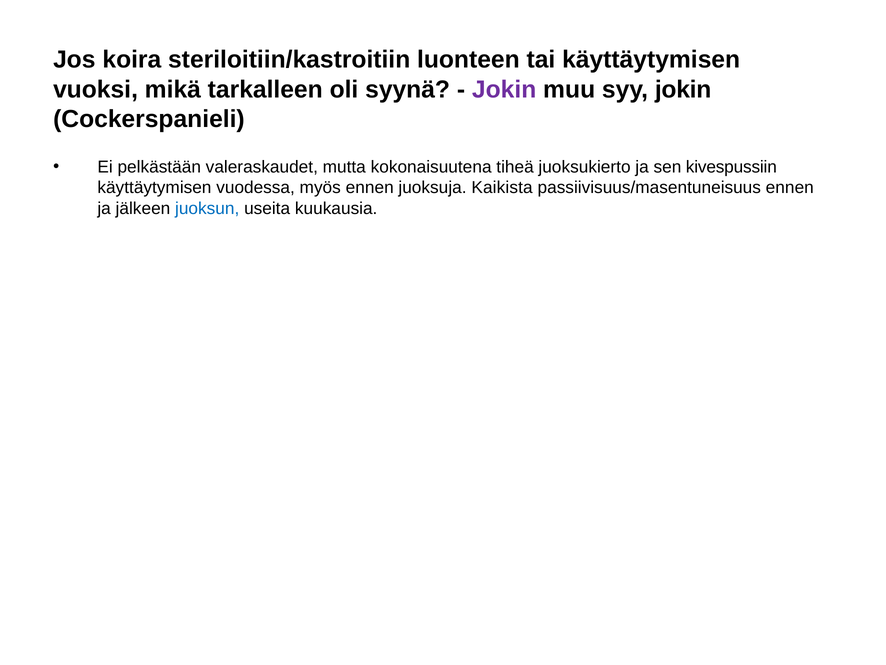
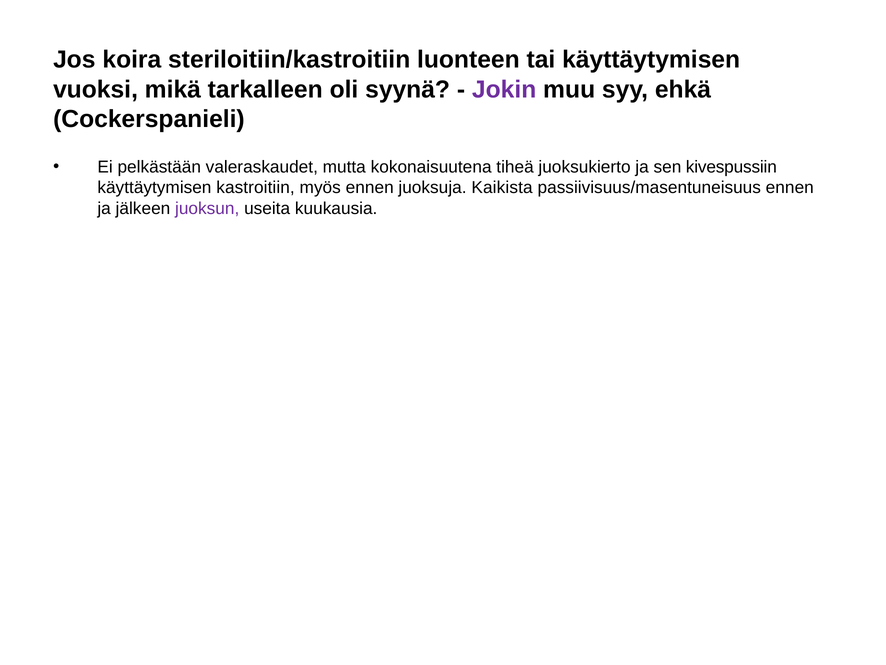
syy jokin: jokin -> ehkä (683, 89)
vuodessa: vuodessa -> kastroitiin (256, 188)
juoksun colour: blue -> purple (207, 208)
